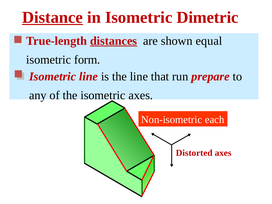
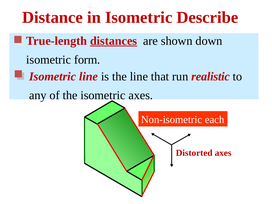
Distance underline: present -> none (52, 17)
Dimetric: Dimetric -> Describe (207, 17)
equal: equal -> down (209, 41)
prepare: prepare -> realistic (211, 77)
